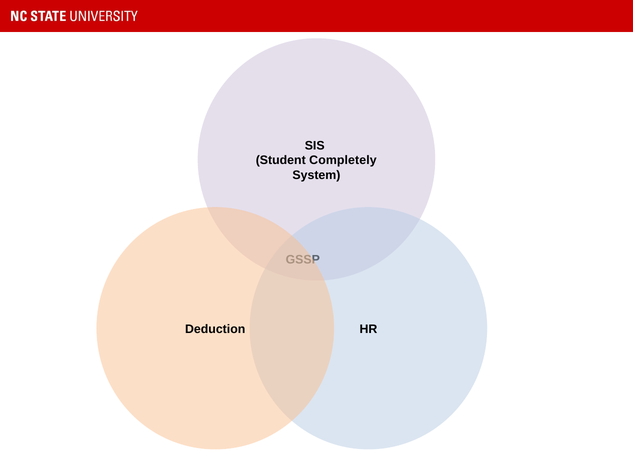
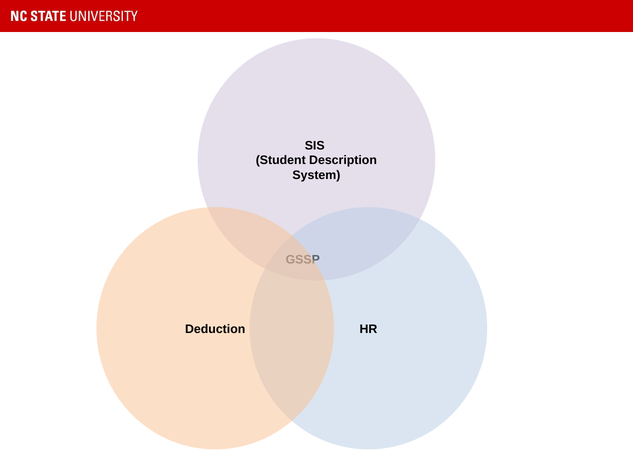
Completely: Completely -> Description (343, 160)
